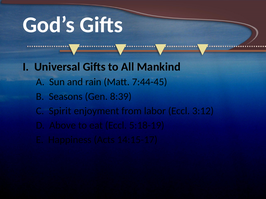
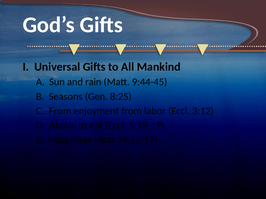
7:44-45: 7:44-45 -> 9:44-45 (150, 82)
8:39: 8:39 -> 8:25 (121, 97)
C Spirit: Spirit -> From (60, 111)
